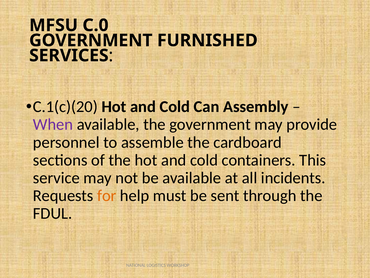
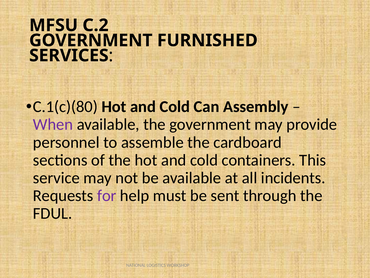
C.0: C.0 -> C.2 (95, 25)
C.1(c)(20: C.1(c)(20 -> C.1(c)(80 (65, 107)
for colour: orange -> purple (107, 195)
